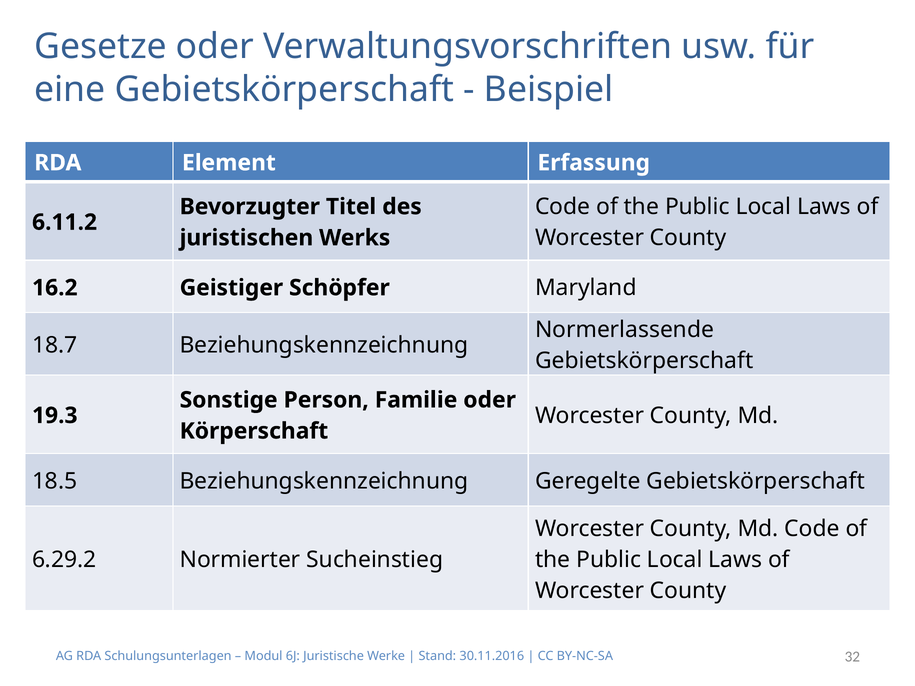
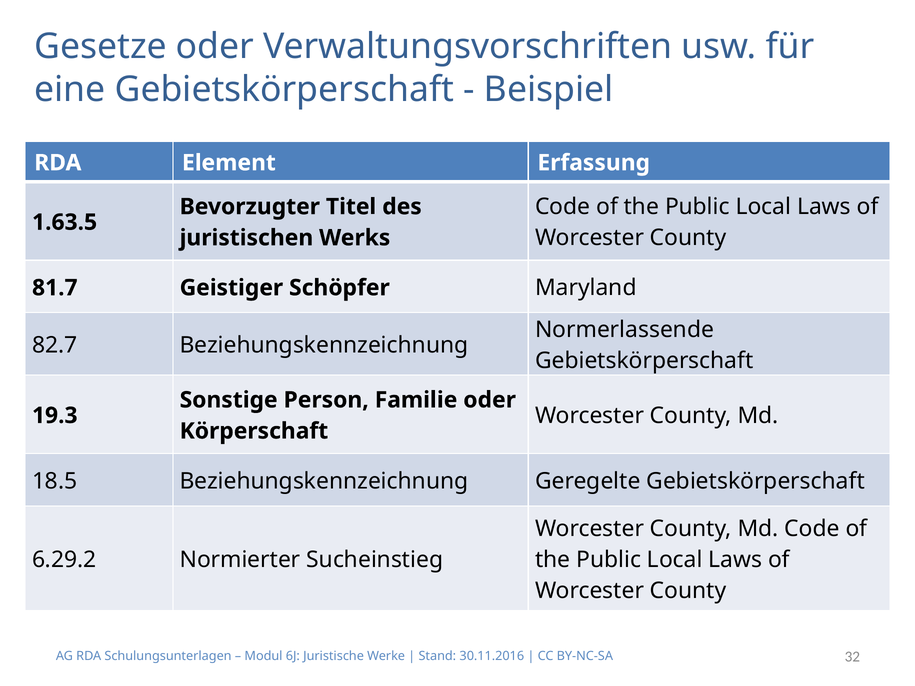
6.11.2: 6.11.2 -> 1.63.5 (65, 222)
16.2: 16.2 -> 81.7 (55, 288)
18.7: 18.7 -> 82.7 (55, 345)
